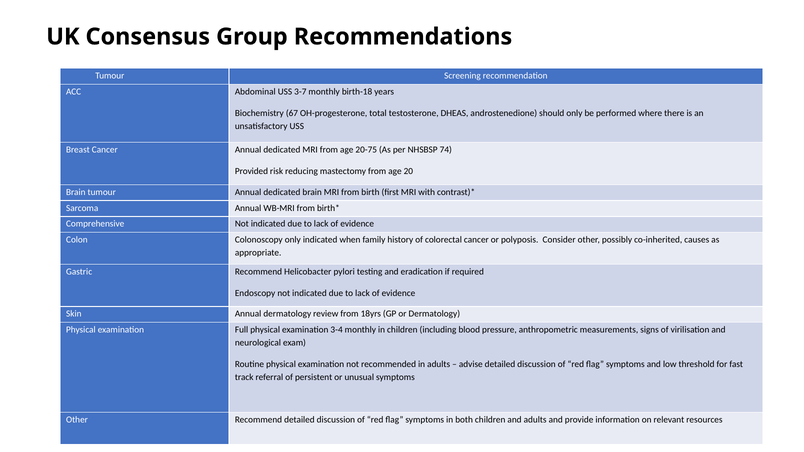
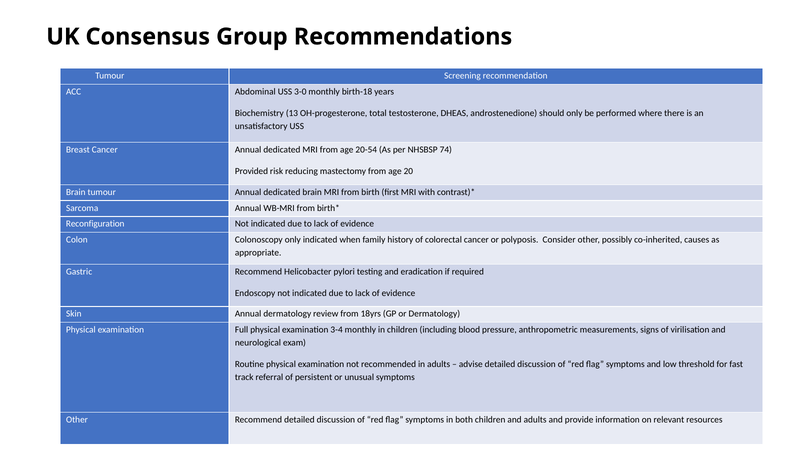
3-7: 3-7 -> 3-0 (300, 92)
67: 67 -> 13 (292, 113)
20-75: 20-75 -> 20-54 (366, 150)
Comprehensive: Comprehensive -> Reconfiguration (95, 224)
